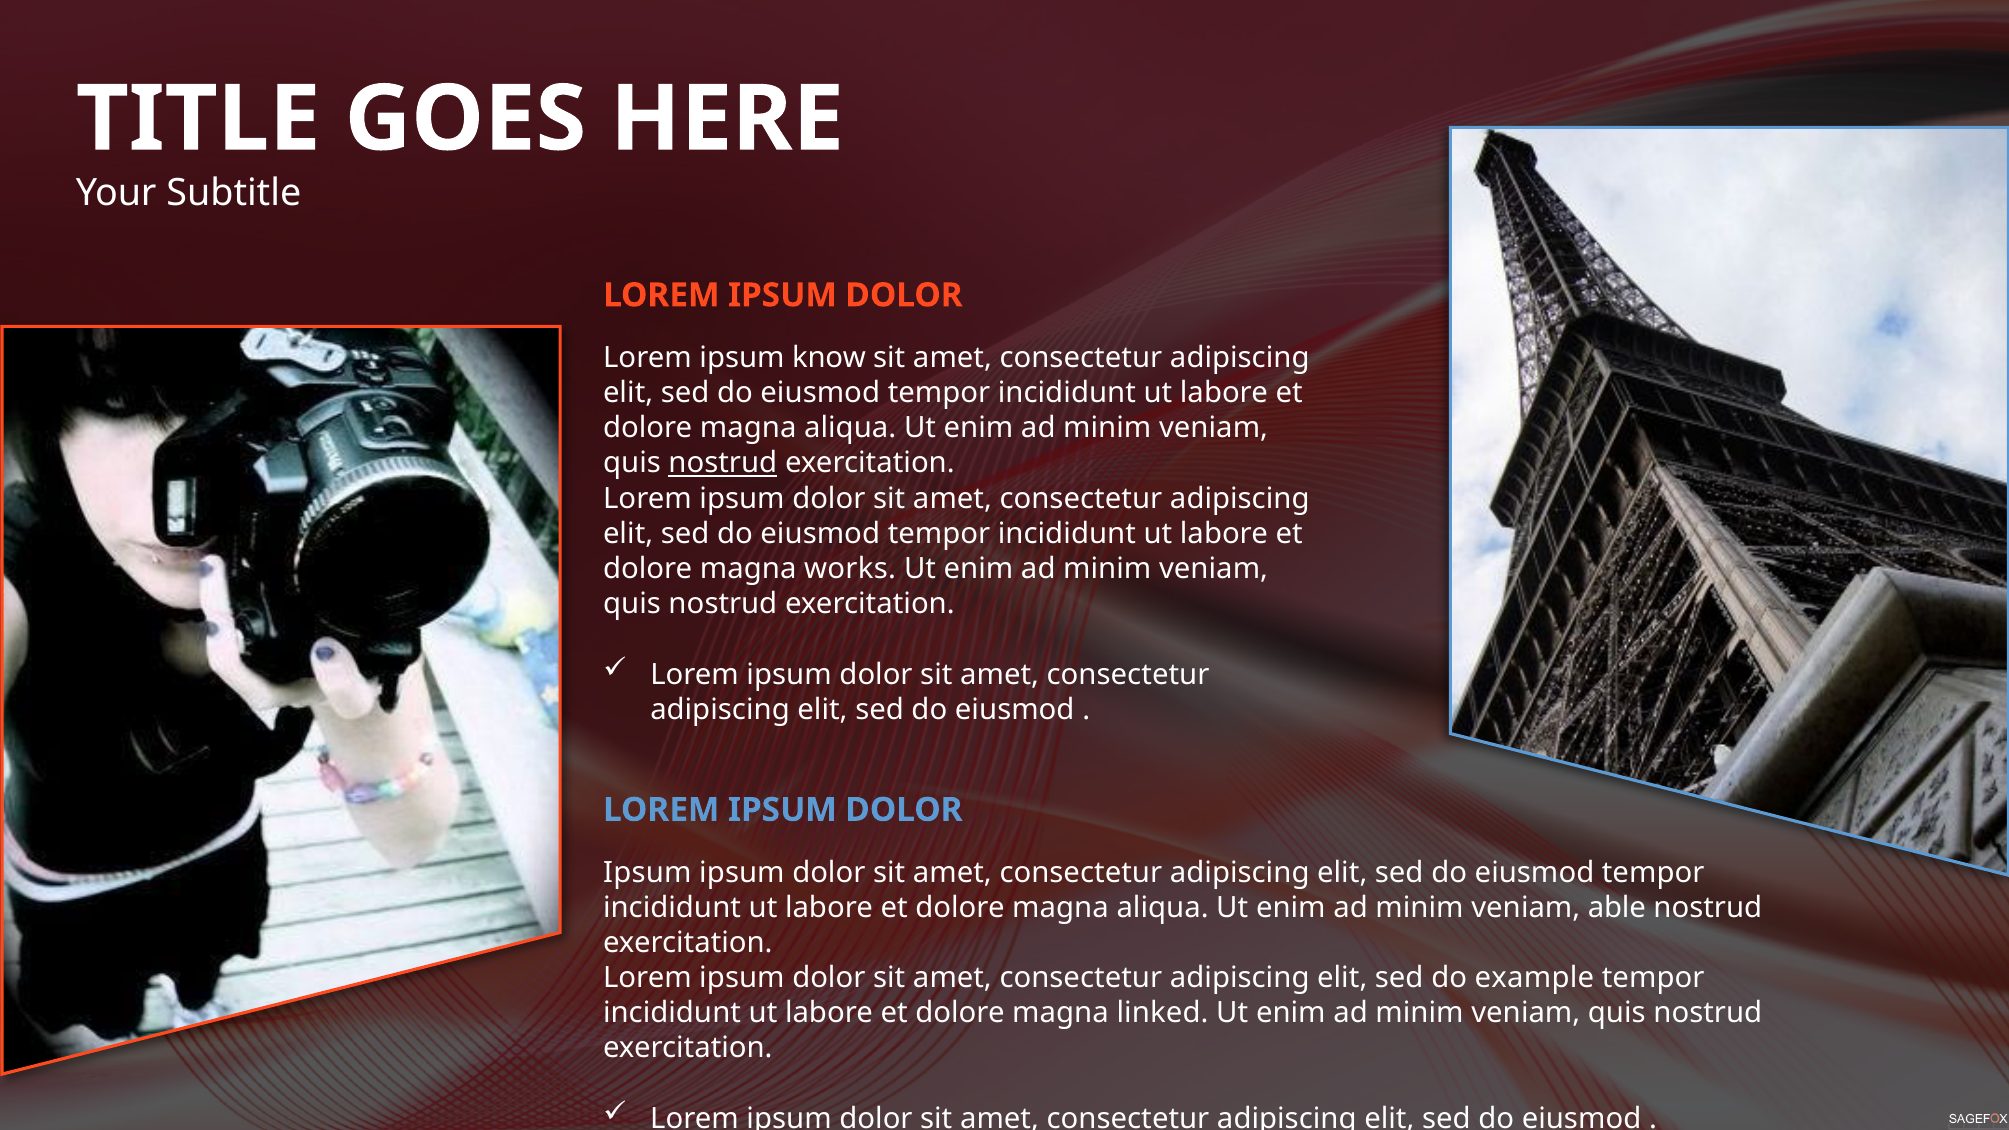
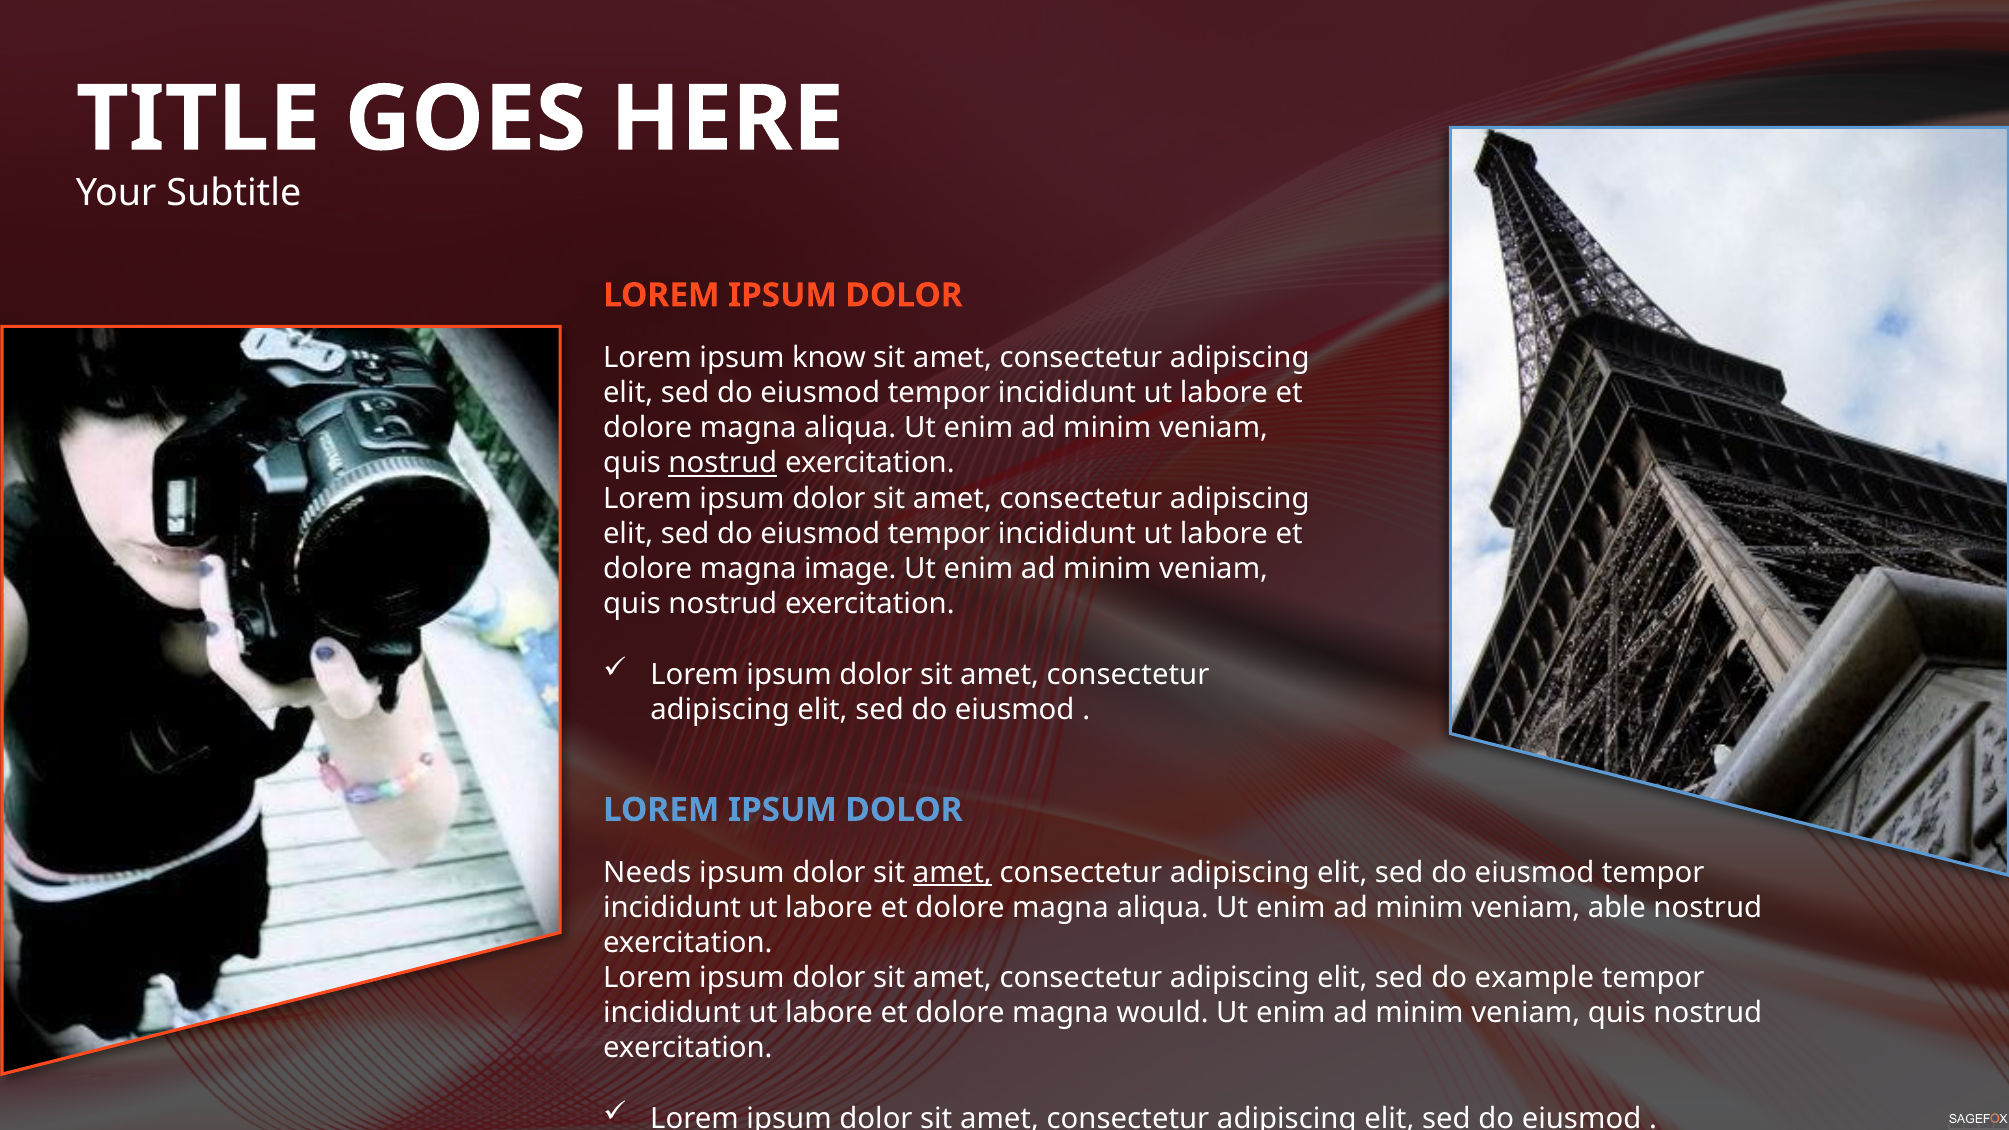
works: works -> image (850, 569)
Ipsum: Ipsum -> Needs (647, 872)
amet underline: none -> present (952, 872)
linked: linked -> would (1163, 1013)
